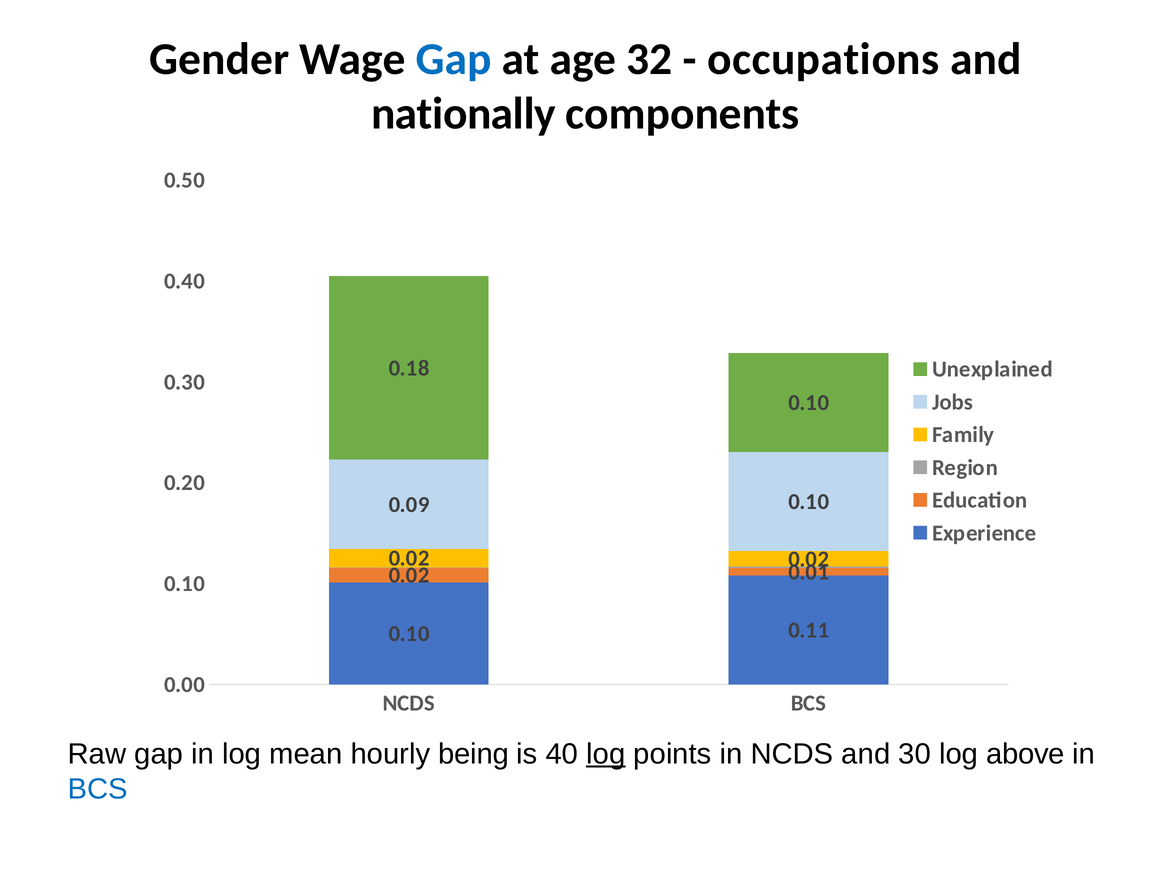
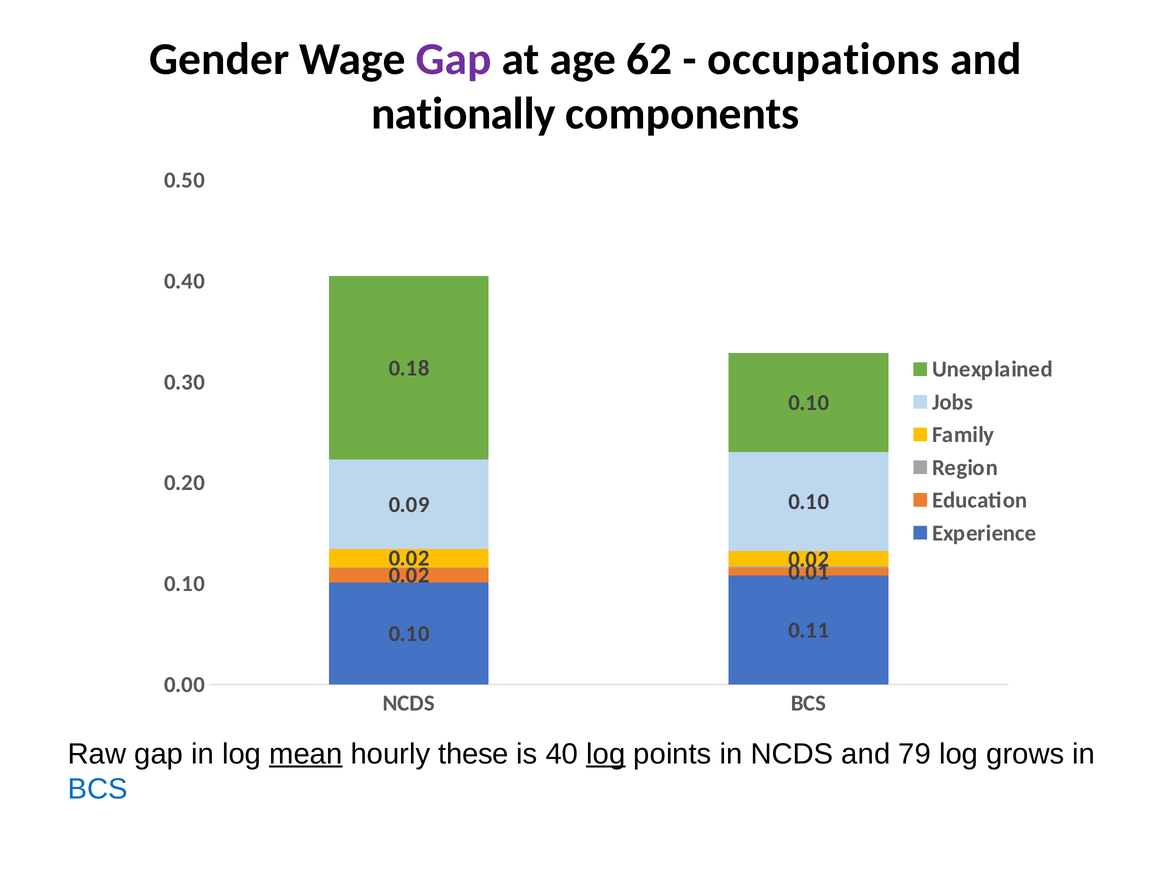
Gap colour: blue -> purple (454, 59)
32: 32 -> 62 (649, 59)
mean underline: none -> present (306, 754)
being: being -> these (474, 754)
30: 30 -> 79 (915, 754)
above: above -> grows (1025, 754)
